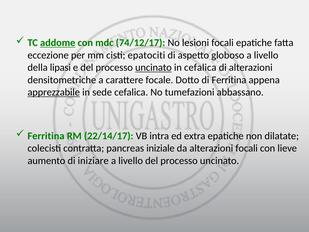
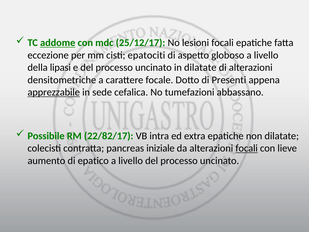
74/12/17: 74/12/17 -> 25/12/17 (141, 43)
uncinato underline: present -> none (153, 67)
in cefalica: cefalica -> dilatate (200, 67)
di Ferritina: Ferritina -> Presenti (229, 80)
Ferritina: Ferritina -> Possibile (46, 136)
22/14/17: 22/14/17 -> 22/82/17 (109, 136)
focali underline: none -> present (247, 148)
iniziare: iniziare -> epatico (93, 160)
